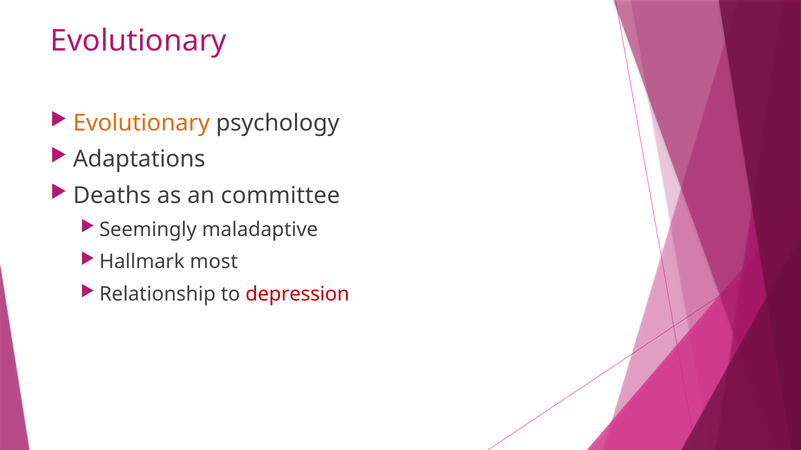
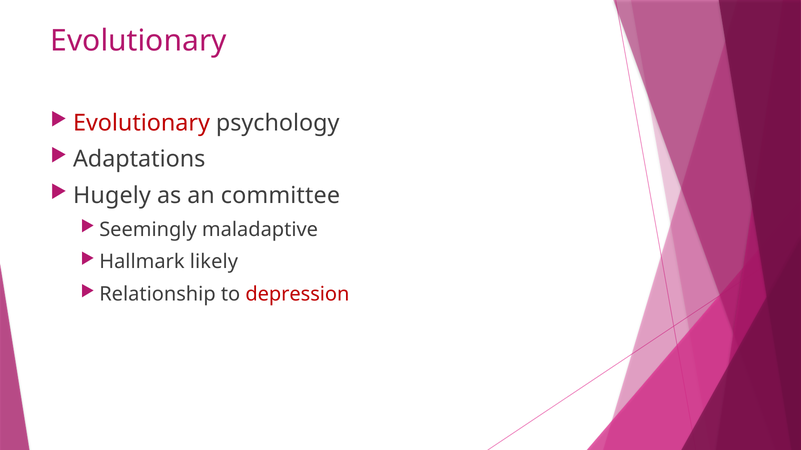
Evolutionary colour: orange -> red (142, 123)
Deaths: Deaths -> Hugely (112, 196)
most: most -> likely (214, 262)
